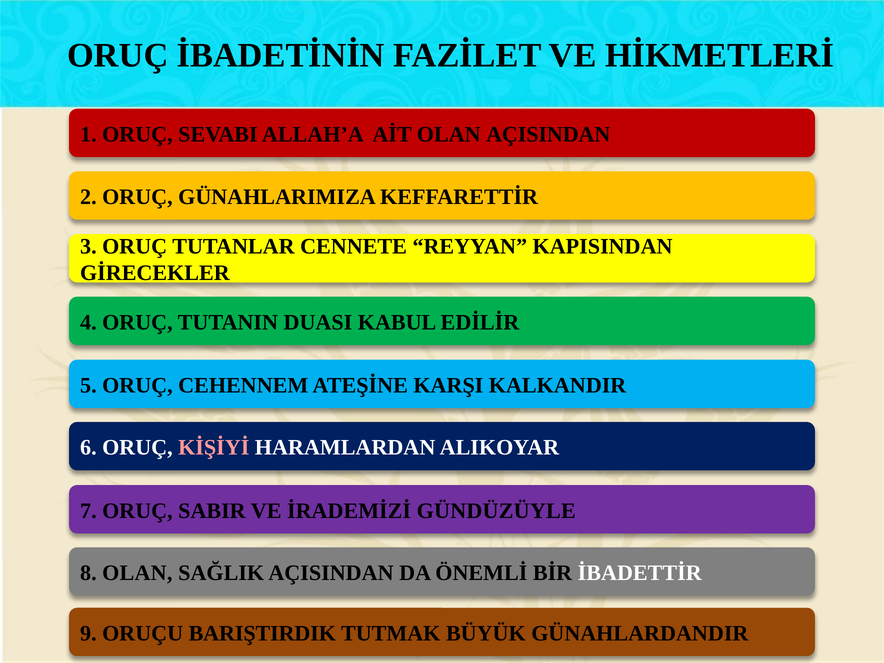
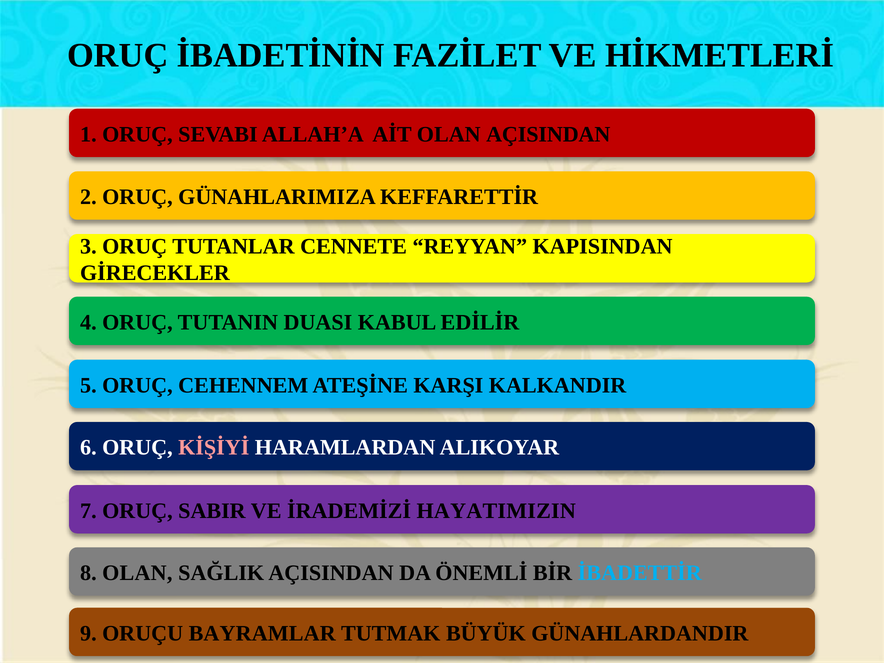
GÜNDÜZÜYLE: GÜNDÜZÜYLE -> HAYATIMIZIN (496, 511)
İBADETTİR colour: white -> light blue (640, 573)
BARIŞTIRDIK: BARIŞTIRDIK -> BAYRAMLAR (262, 633)
